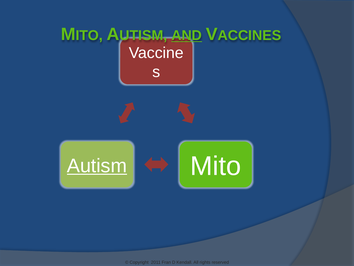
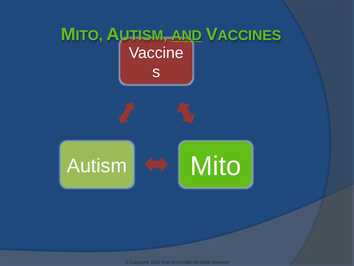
Autism underline: present -> none (97, 165)
